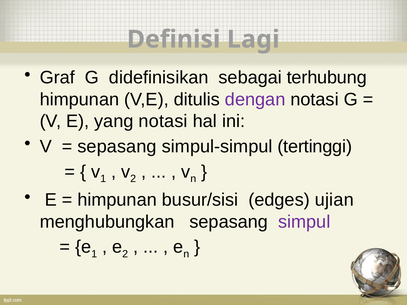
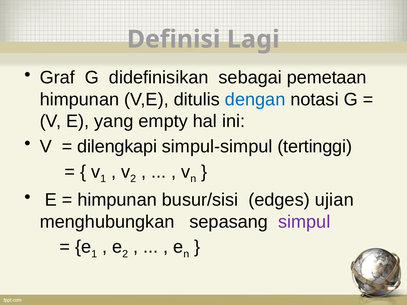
terhubung: terhubung -> pemetaan (327, 78)
dengan colour: purple -> blue (255, 99)
yang notasi: notasi -> empty (163, 121)
sepasang: sepasang -> dilengkapi (117, 147)
